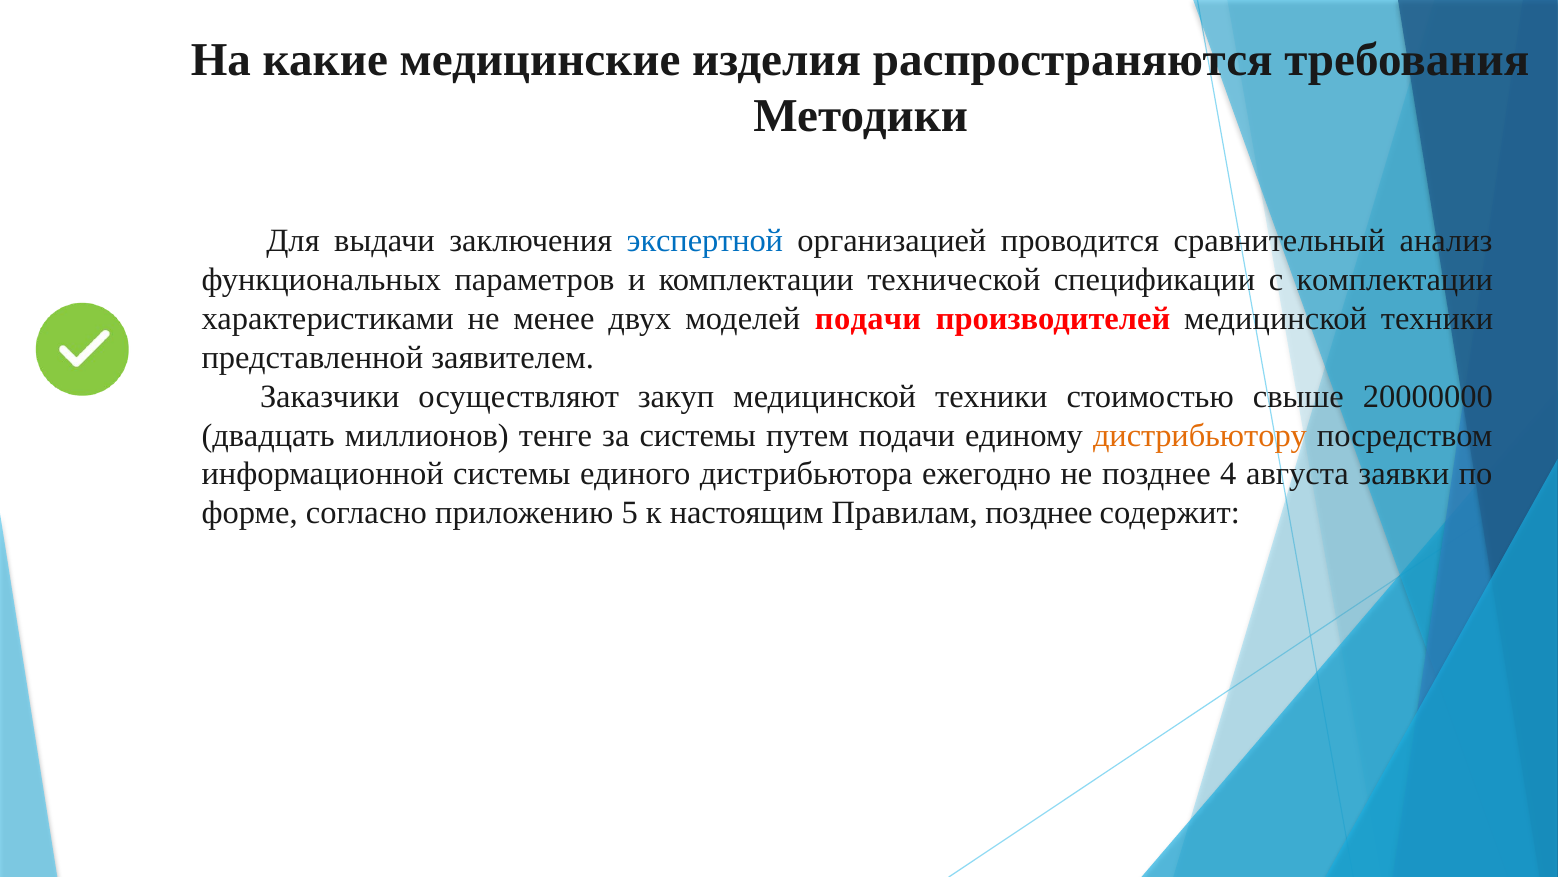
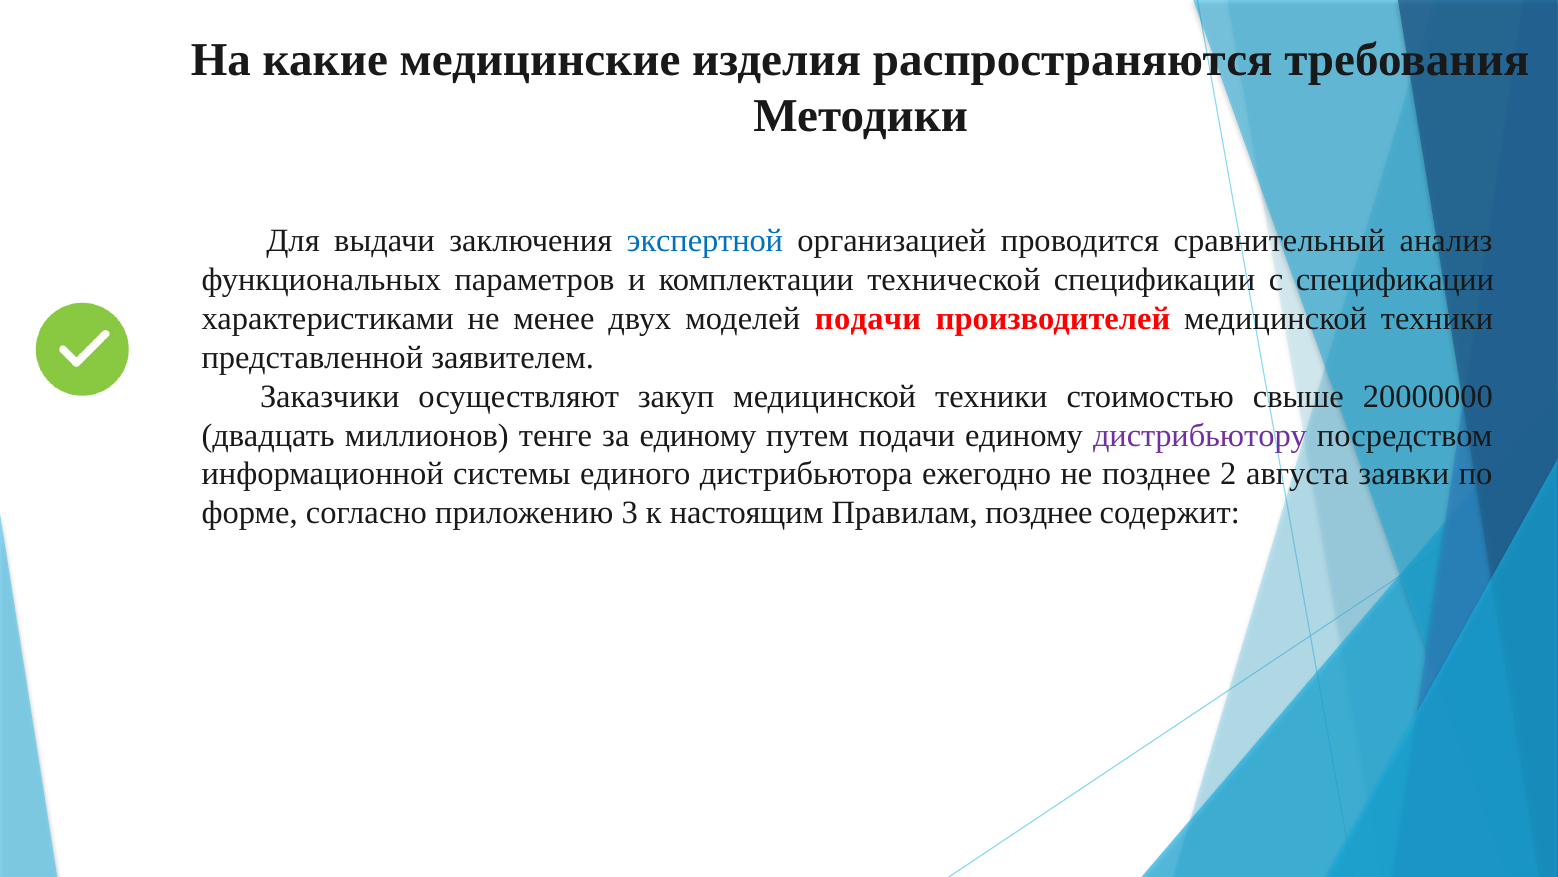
с комплектации: комплектации -> спецификации (1395, 279)
за системы: системы -> единому (698, 435)
дистрибьютору colour: orange -> purple (1200, 435)
4: 4 -> 2 (1228, 474)
5: 5 -> 3 (630, 513)
